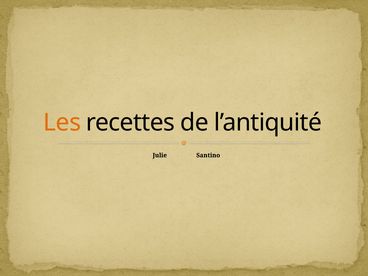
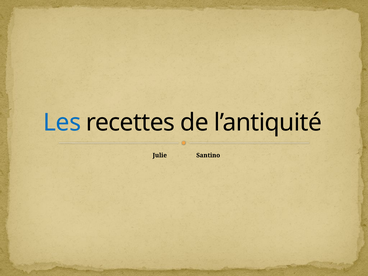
Les colour: orange -> blue (62, 123)
